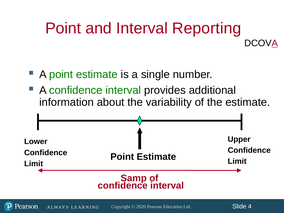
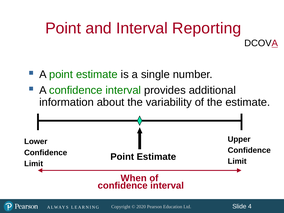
Samp: Samp -> When (134, 178)
